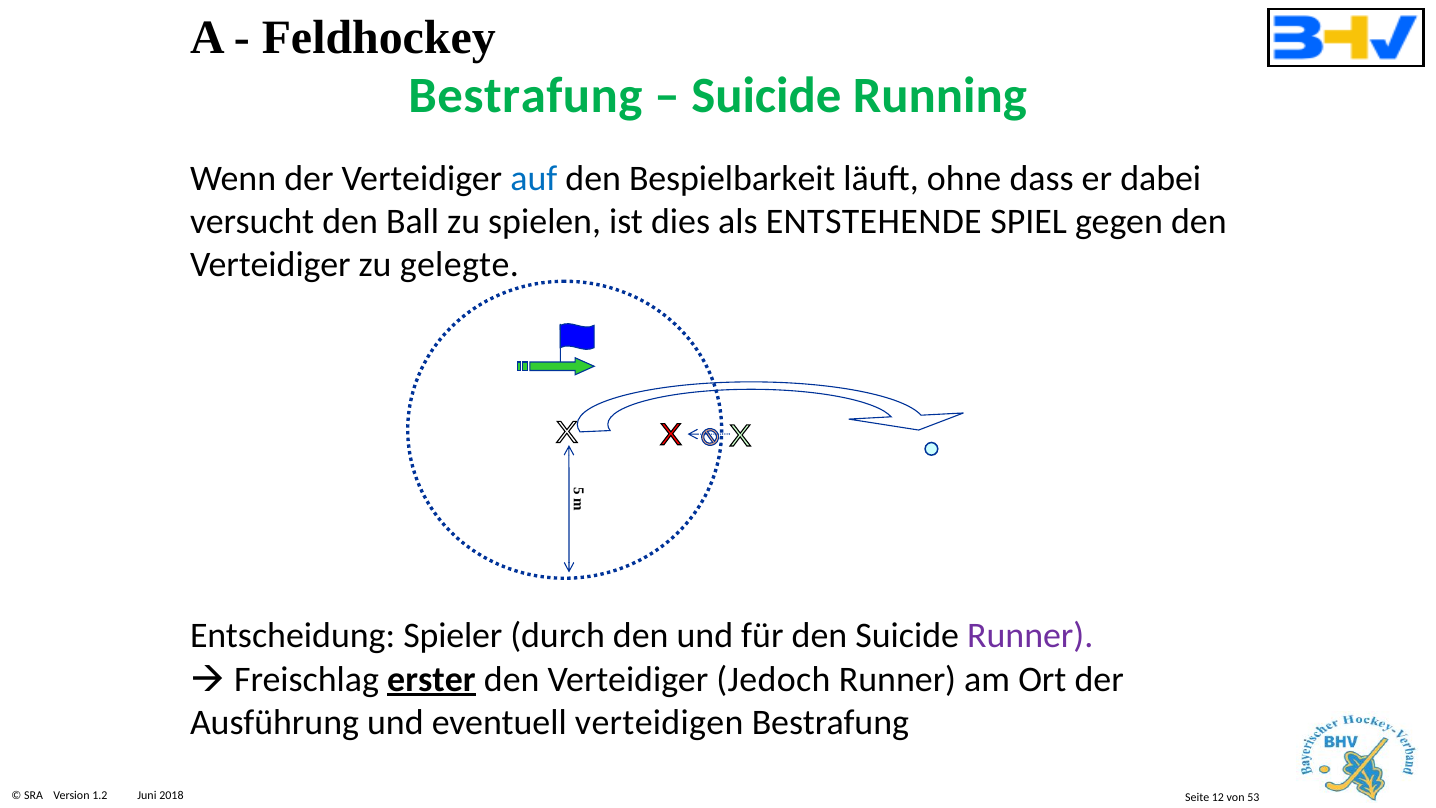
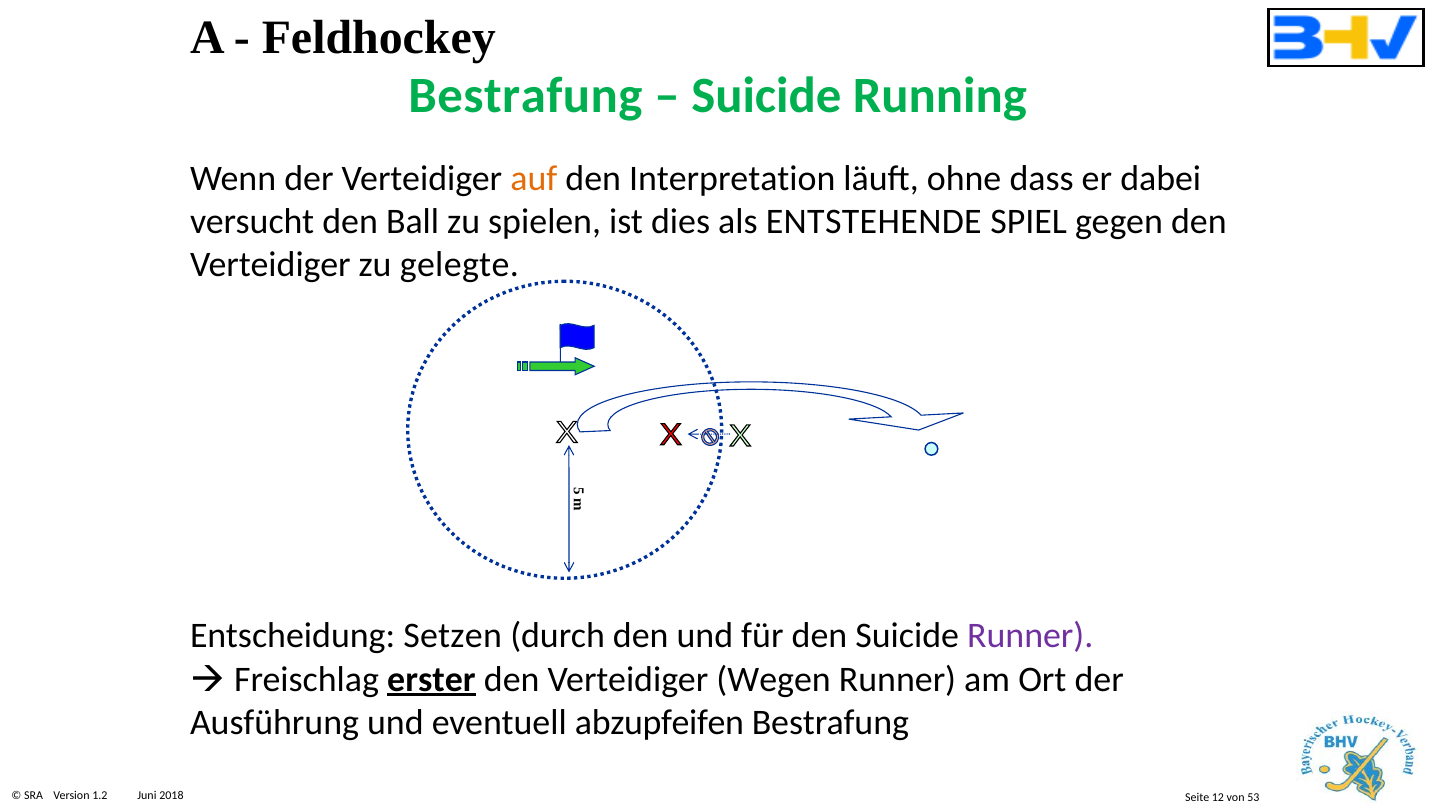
auf colour: blue -> orange (534, 179)
Bespielbarkeit: Bespielbarkeit -> Interpretation (732, 179)
Spieler: Spieler -> Setzen (453, 636)
Jedoch: Jedoch -> Wegen (774, 679)
verteidigen: verteidigen -> abzupfeifen (660, 722)
